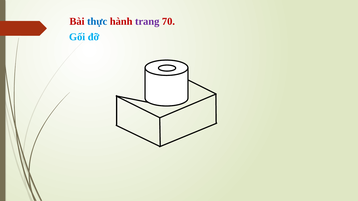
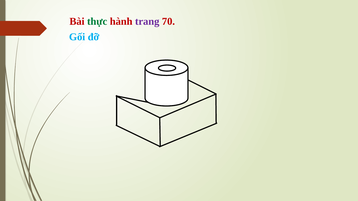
thực colour: blue -> green (97, 22)
